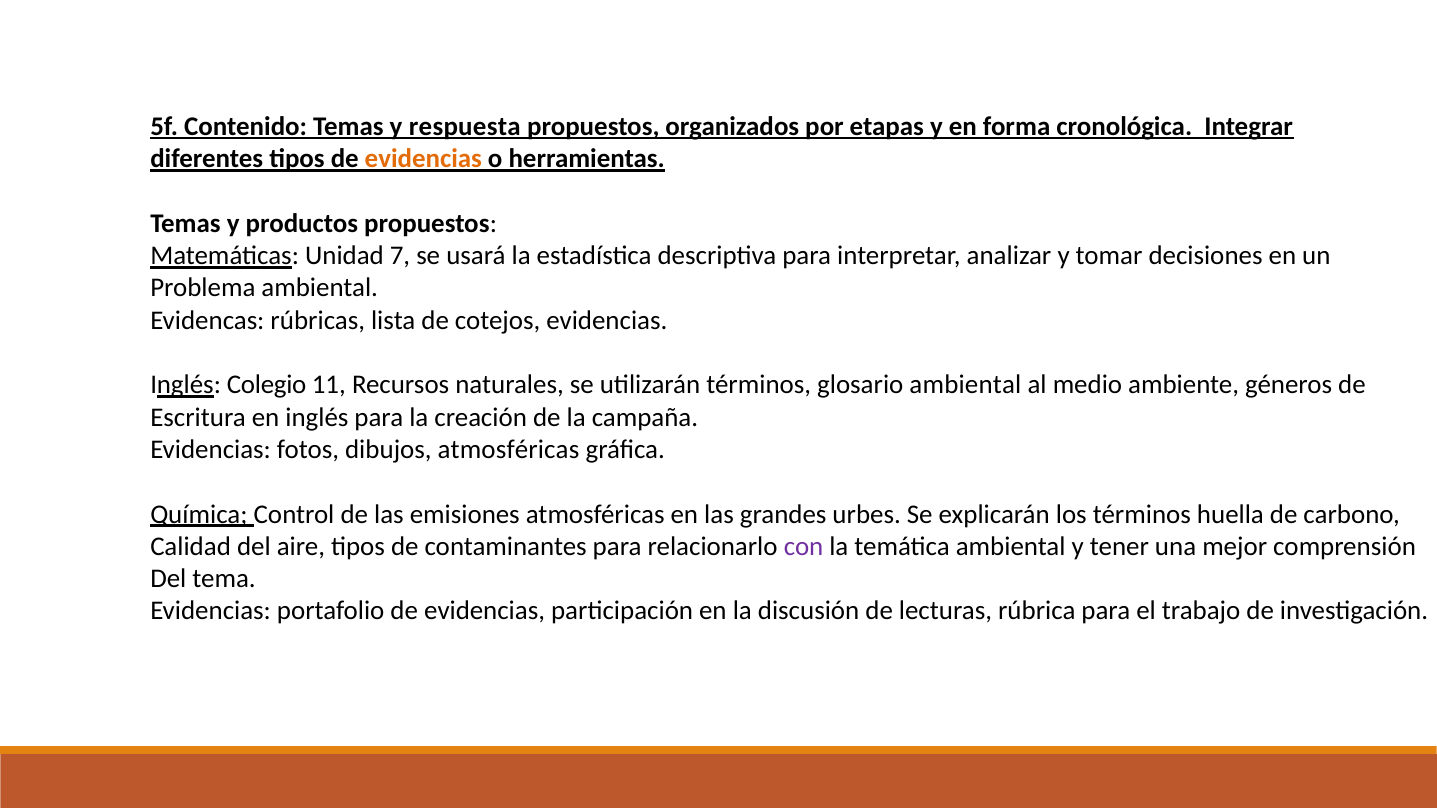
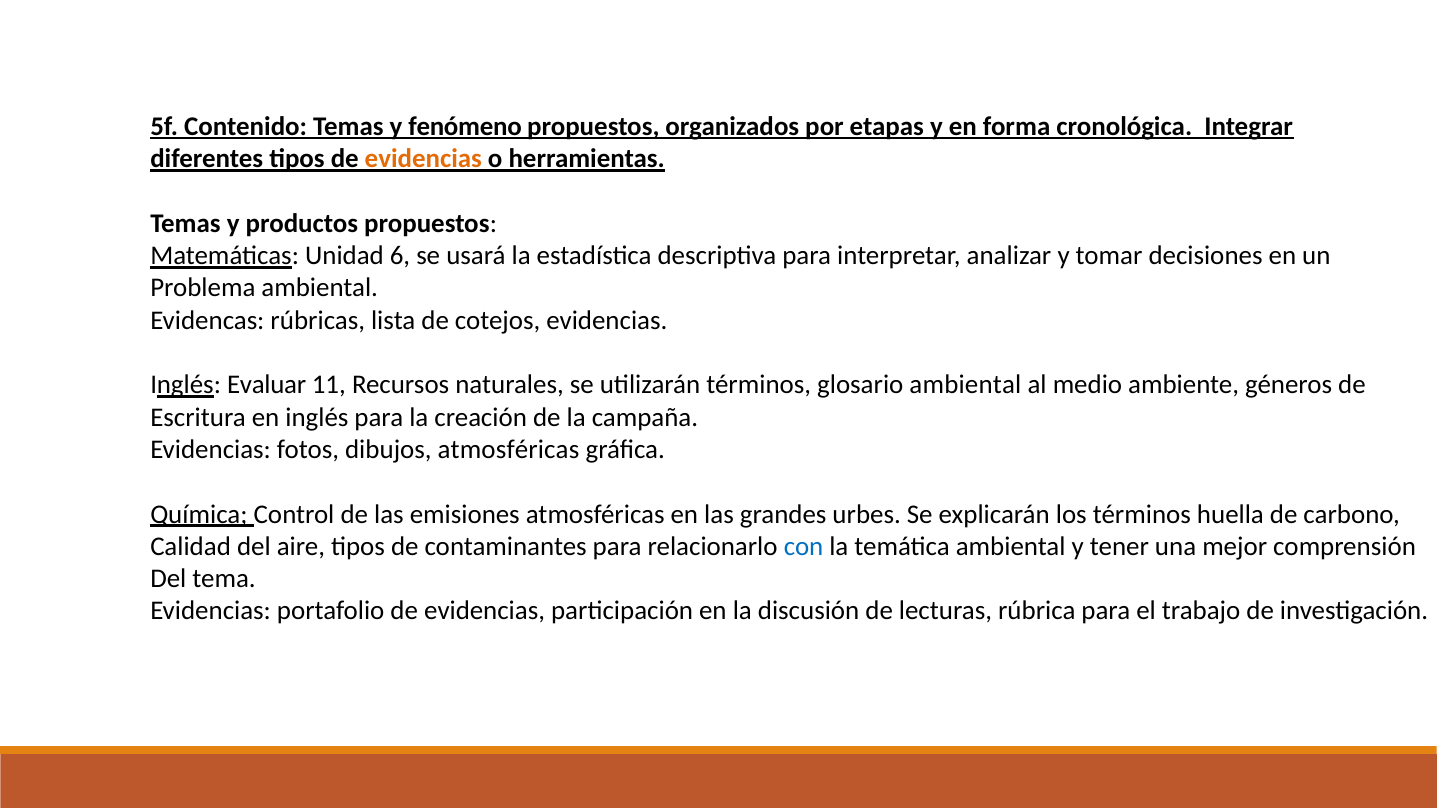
respuesta: respuesta -> fenómeno (465, 126)
7: 7 -> 6 (400, 256)
Colegio: Colegio -> Evaluar (267, 385)
con colour: purple -> blue (804, 547)
